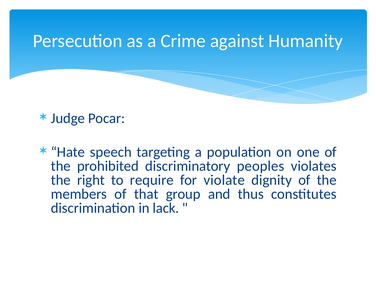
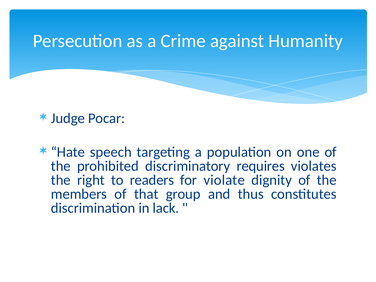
peoples: peoples -> requires (261, 166)
require: require -> readers (152, 180)
